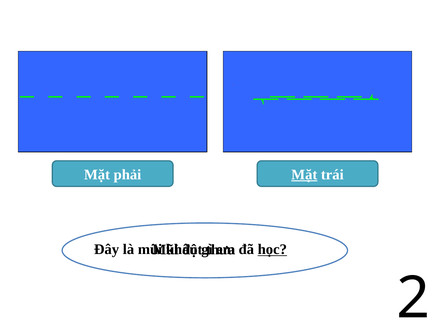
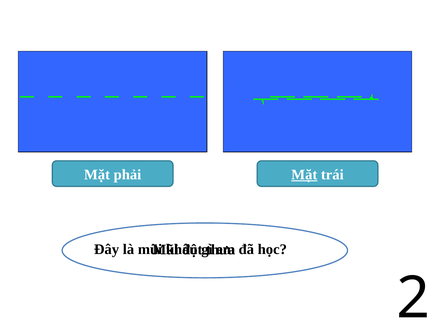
học underline: present -> none (272, 250)
